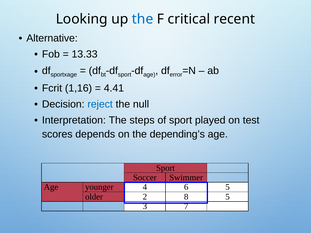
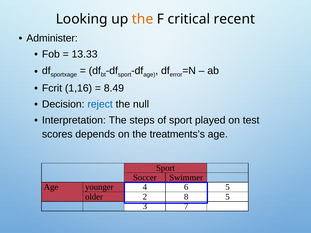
the colour: blue -> orange (143, 19)
Alternative: Alternative -> Administer (52, 38)
4.41: 4.41 -> 8.49 (114, 88)
depending’s: depending’s -> treatments’s (177, 134)
